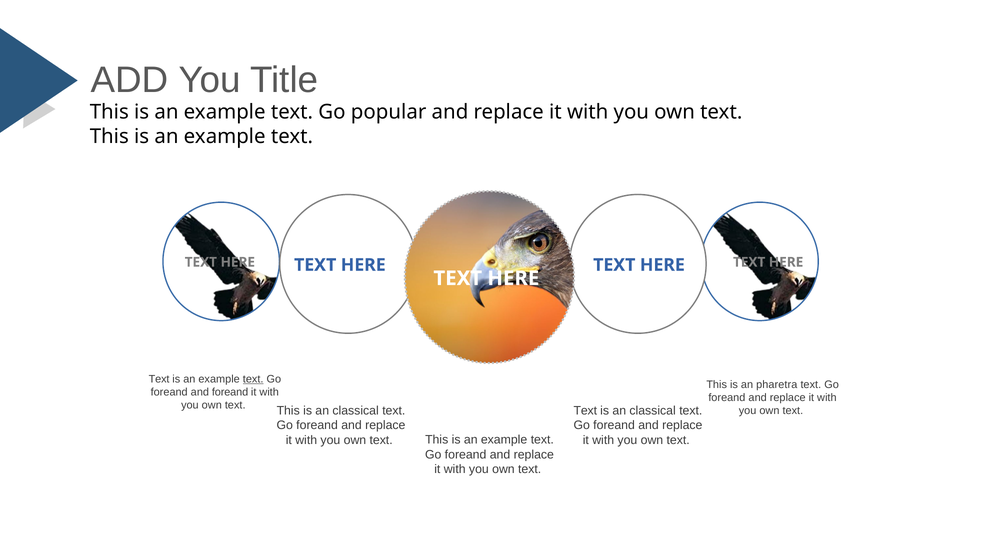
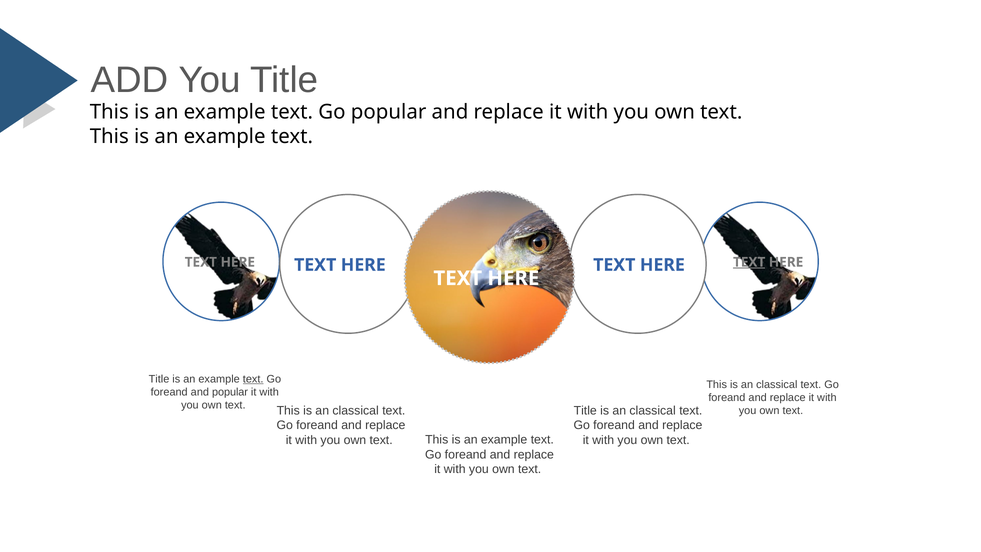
TEXT underline: none -> present (749, 262)
Text: Text -> Title (159, 379)
pharetra: pharetra -> classical (777, 385)
and foreand: foreand -> popular (230, 392)
Text: Text -> Title (585, 410)
